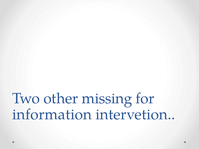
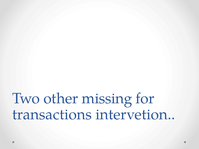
information: information -> transactions (52, 115)
